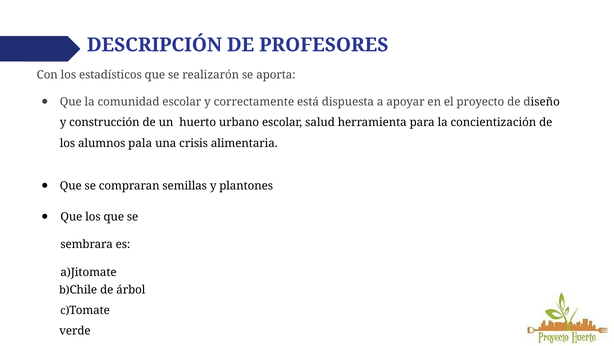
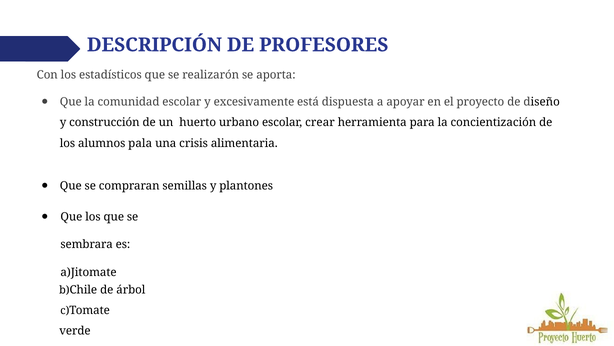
correctamente: correctamente -> excesivamente (254, 102)
salud: salud -> crear (320, 122)
